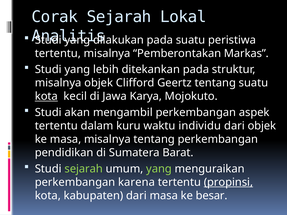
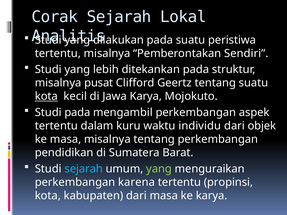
Markas: Markas -> Sendiri (246, 53)
misalnya objek: objek -> pusat (99, 83)
Studi akan: akan -> pada (77, 113)
sejarah colour: light green -> light blue (84, 169)
propinsi underline: present -> none (228, 182)
ke besar: besar -> karya (212, 196)
